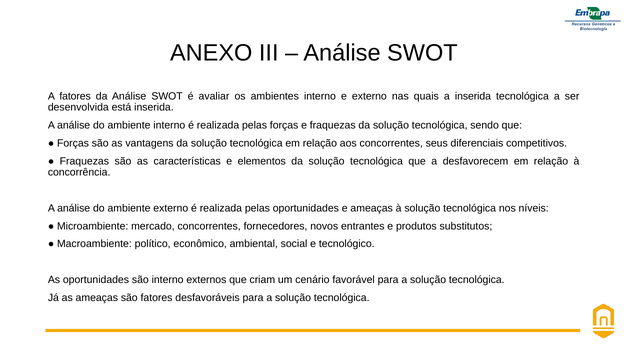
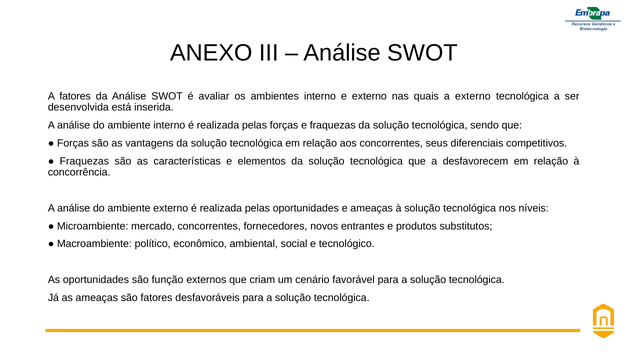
a inserida: inserida -> externo (473, 96)
são interno: interno -> função (168, 279)
